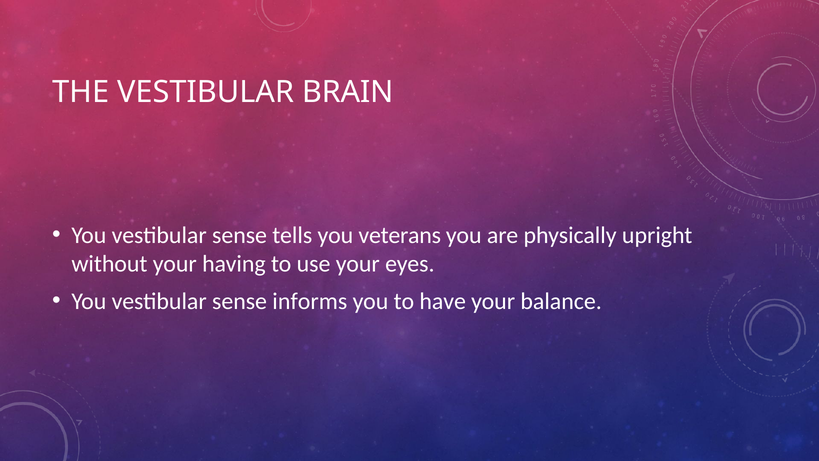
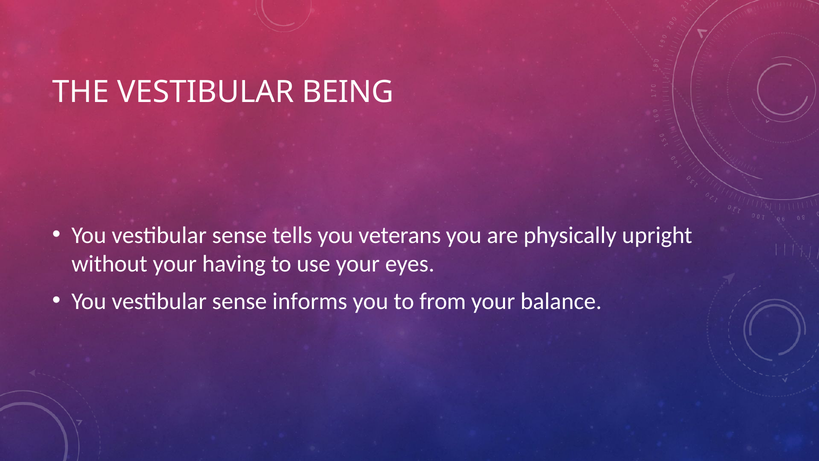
BRAIN: BRAIN -> BEING (348, 92)
have: have -> from (443, 301)
